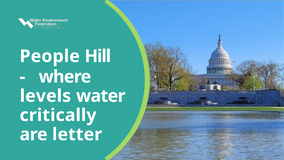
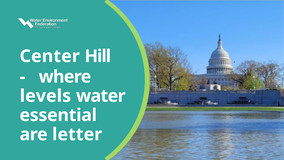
People: People -> Center (50, 56)
critically: critically -> essential (58, 115)
